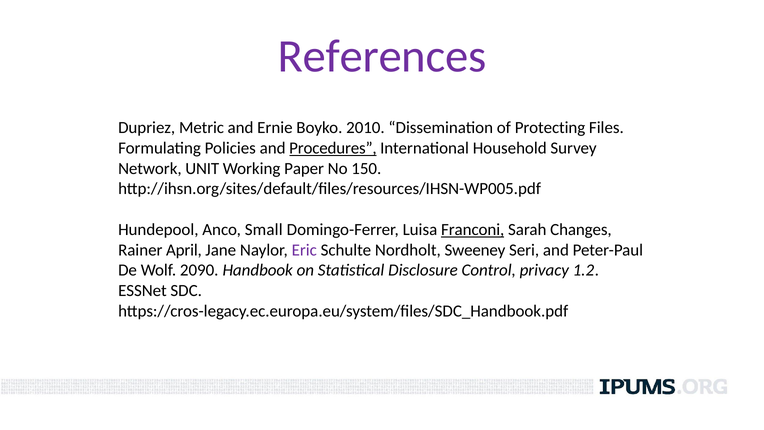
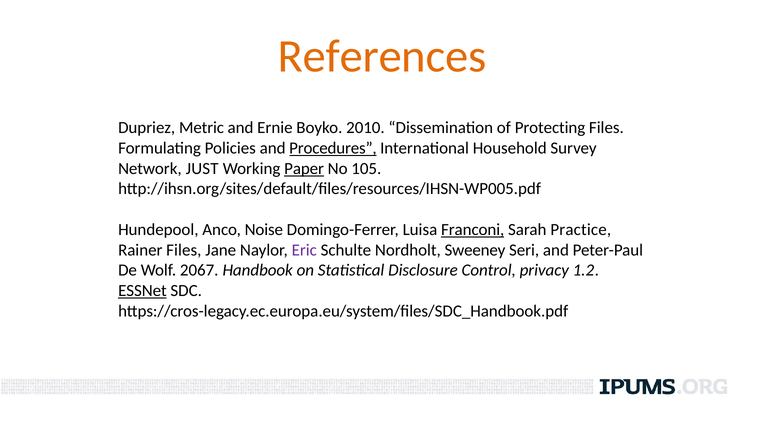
References colour: purple -> orange (382, 56)
UNIT: UNIT -> JUST (202, 168)
Paper underline: none -> present (304, 168)
150: 150 -> 105 (366, 168)
Small: Small -> Noise (264, 229)
Changes: Changes -> Practice (581, 229)
Rainer April: April -> Files (184, 250)
2090: 2090 -> 2067 (199, 270)
ESSNet underline: none -> present (142, 291)
